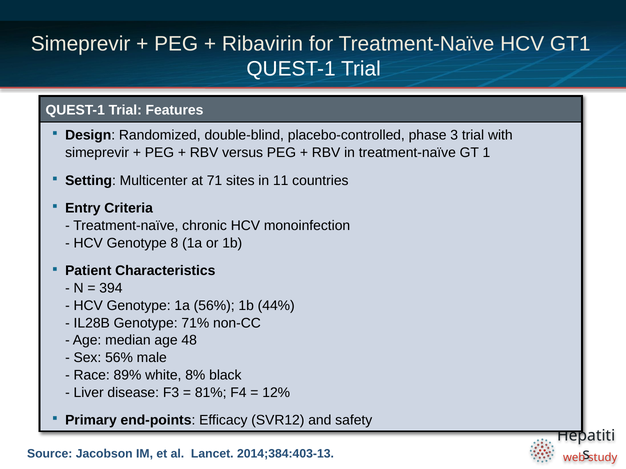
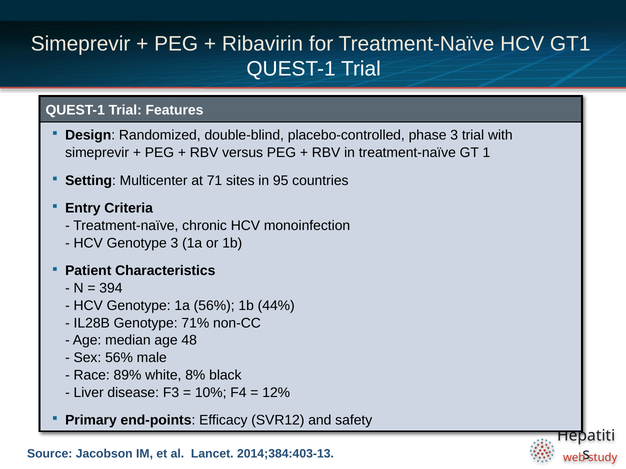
11: 11 -> 95 (281, 181)
Genotype 8: 8 -> 3 (174, 243)
81%: 81% -> 10% (211, 393)
